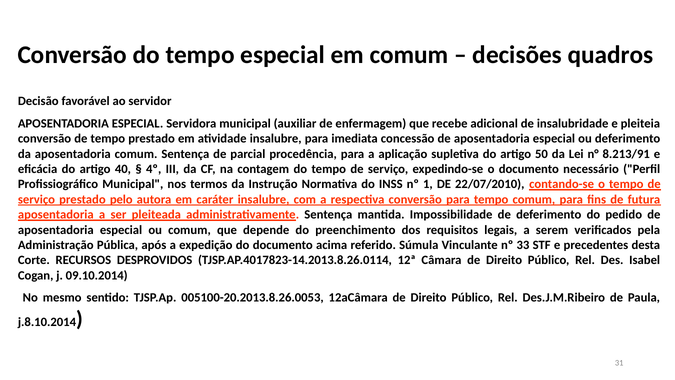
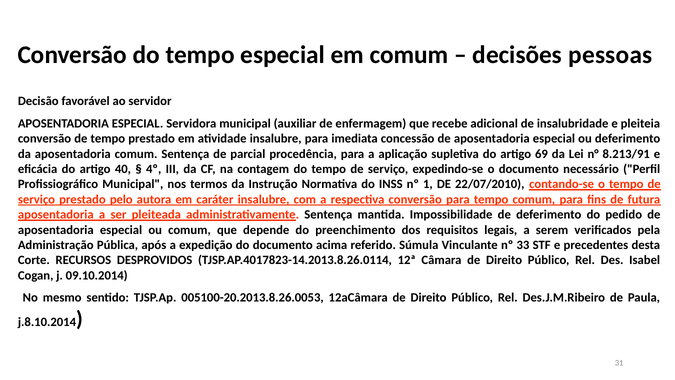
quadros: quadros -> pessoas (610, 55)
50: 50 -> 69 (541, 154)
